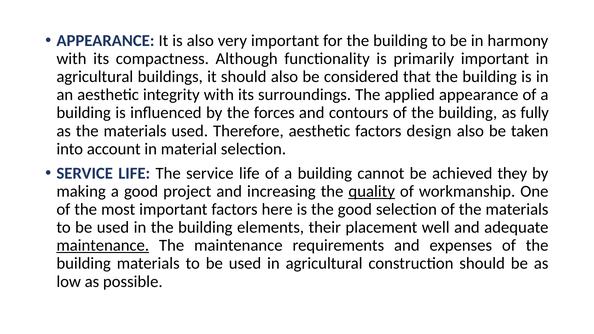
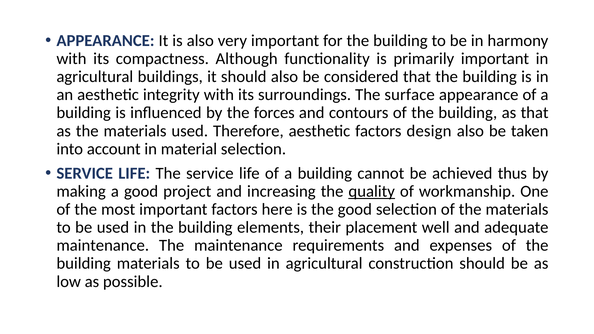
applied: applied -> surface (410, 95)
as fully: fully -> that (535, 113)
they: they -> thus (512, 173)
maintenance underline: present -> none (103, 245)
